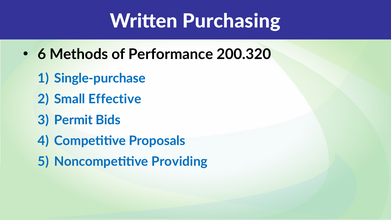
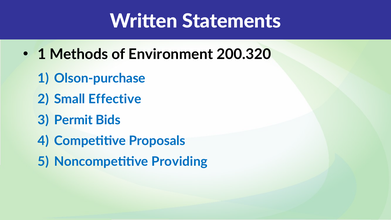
Purchasing: Purchasing -> Statements (232, 21)
6: 6 -> 1 (42, 54)
Performance: Performance -> Environment (171, 54)
Single-purchase: Single-purchase -> Olson-purchase (100, 78)
